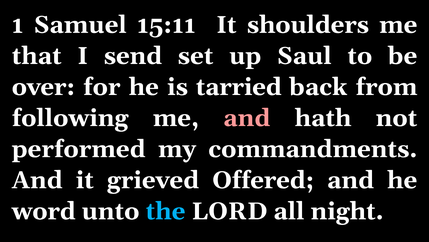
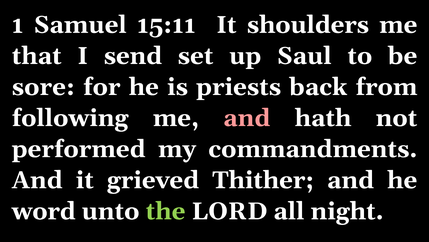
over: over -> sore (43, 87)
tarried: tarried -> priests (239, 87)
Offered: Offered -> Thither (263, 180)
the colour: light blue -> light green (166, 211)
